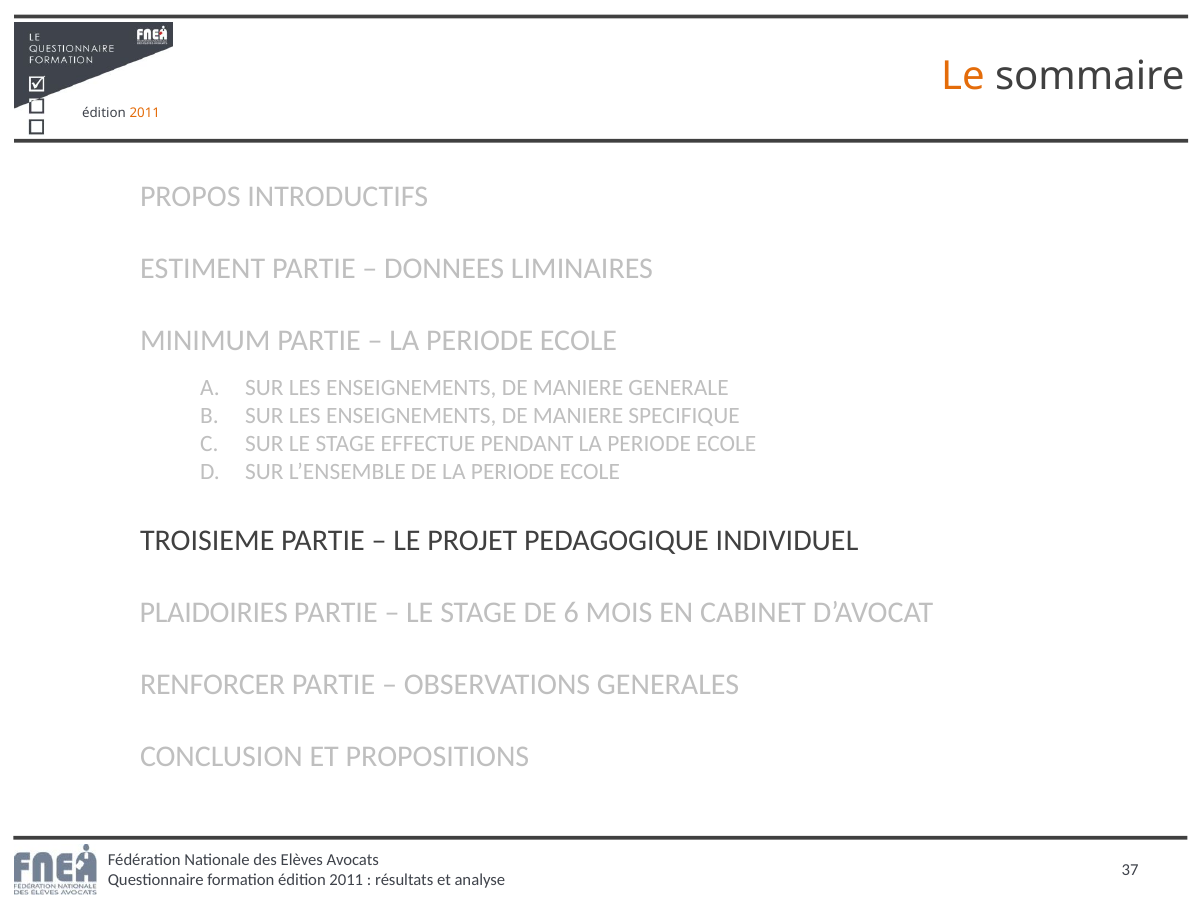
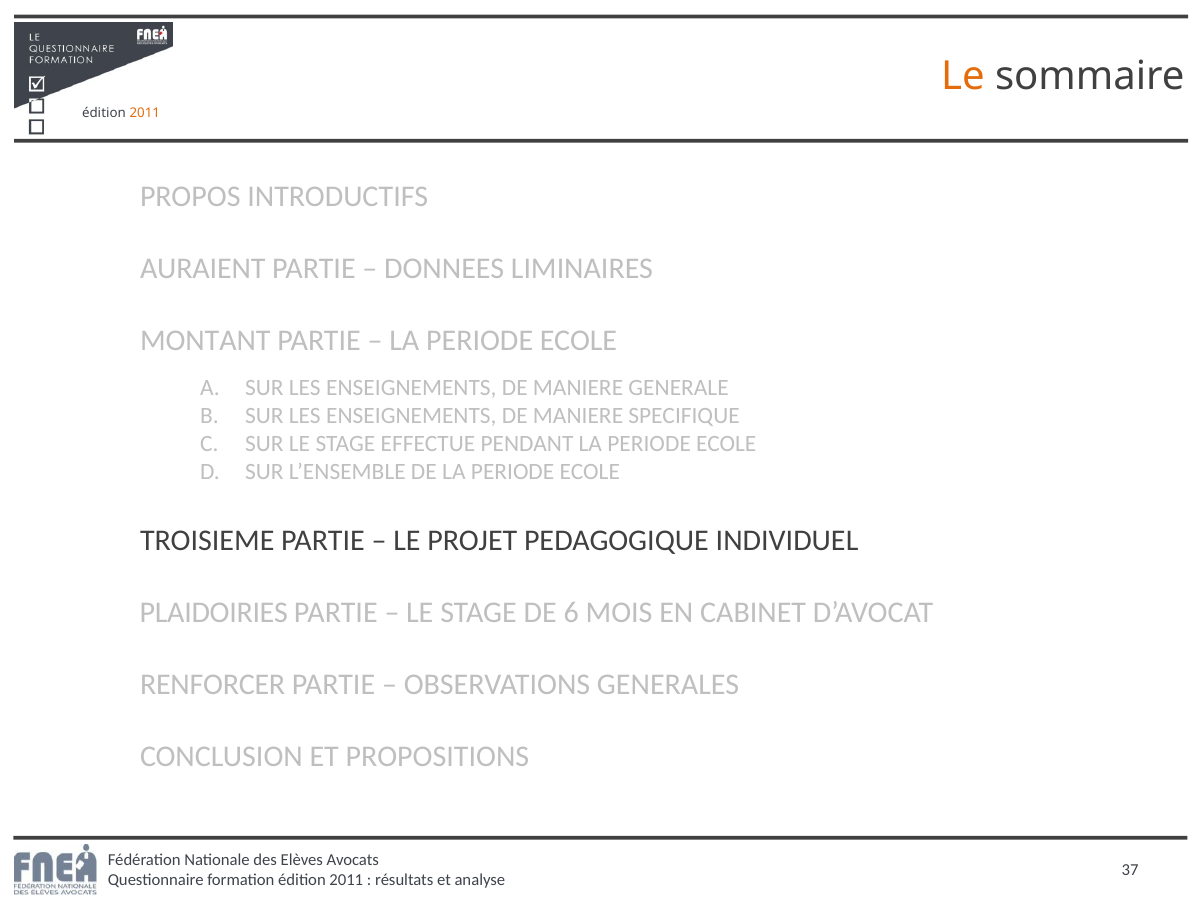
ESTIMENT: ESTIMENT -> AURAIENT (203, 268)
MINIMUM: MINIMUM -> MONTANT (205, 340)
